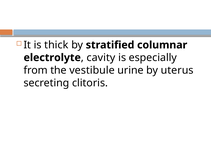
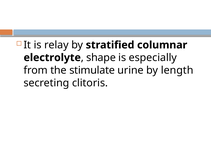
thick: thick -> relay (56, 45)
cavity: cavity -> shape (101, 58)
vestibule: vestibule -> stimulate (92, 70)
uterus: uterus -> length (177, 70)
